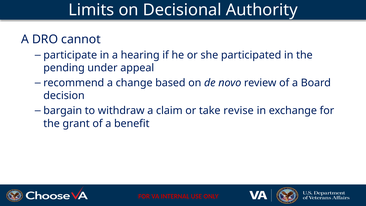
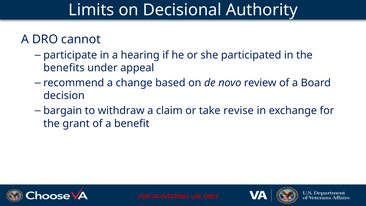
pending: pending -> benefits (64, 68)
